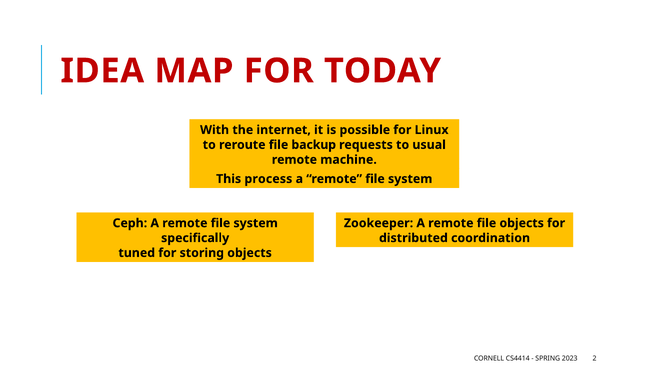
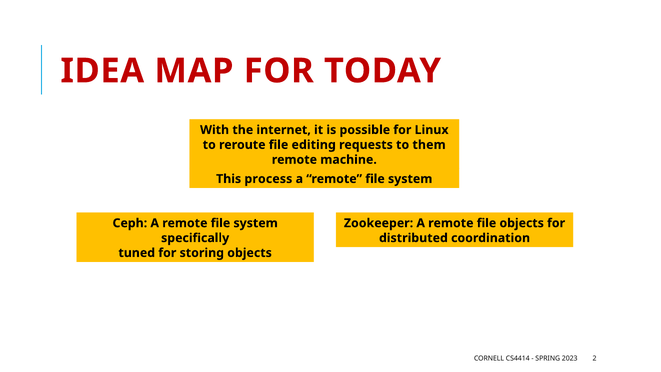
backup: backup -> editing (314, 145)
usual: usual -> them (429, 145)
